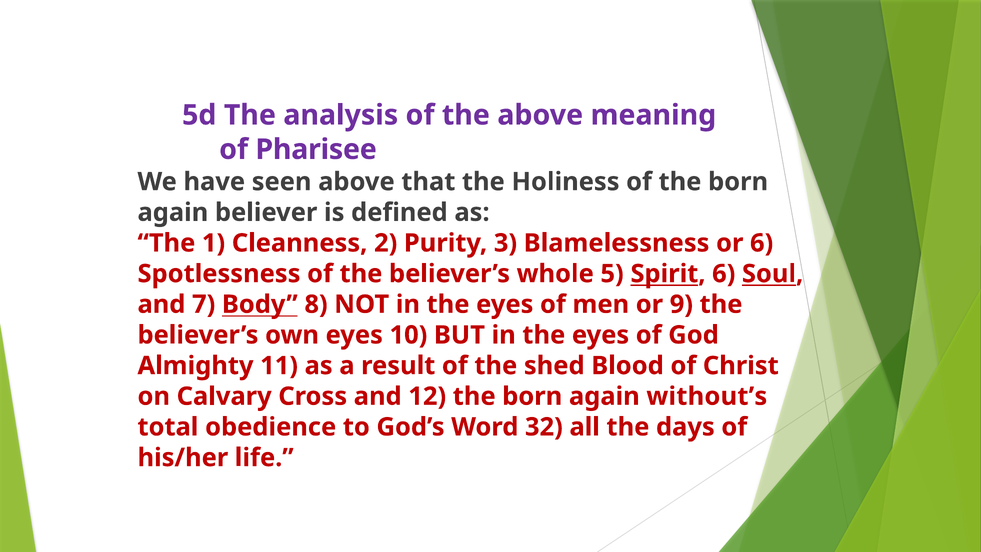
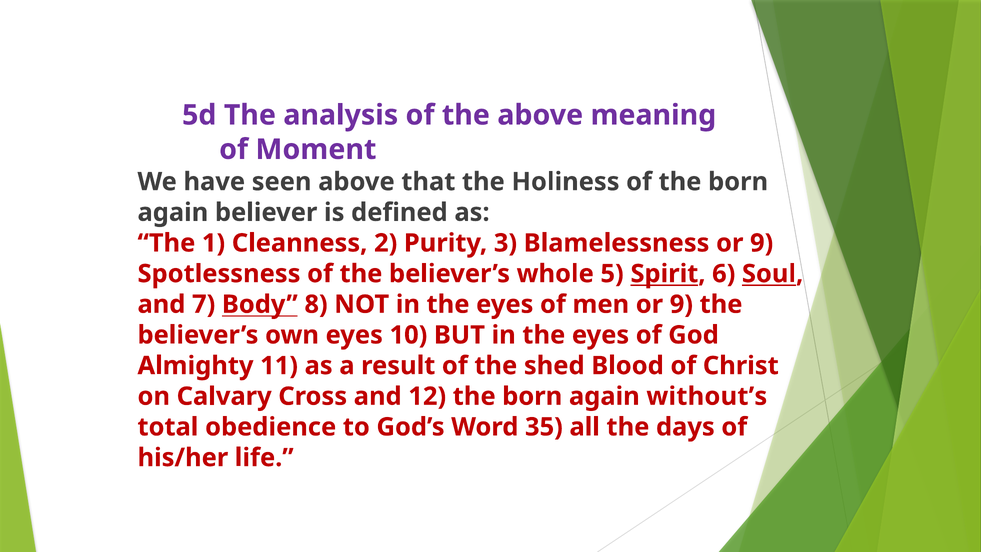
Pharisee: Pharisee -> Moment (316, 149)
Blamelessness or 6: 6 -> 9 (762, 243)
32: 32 -> 35 (544, 427)
